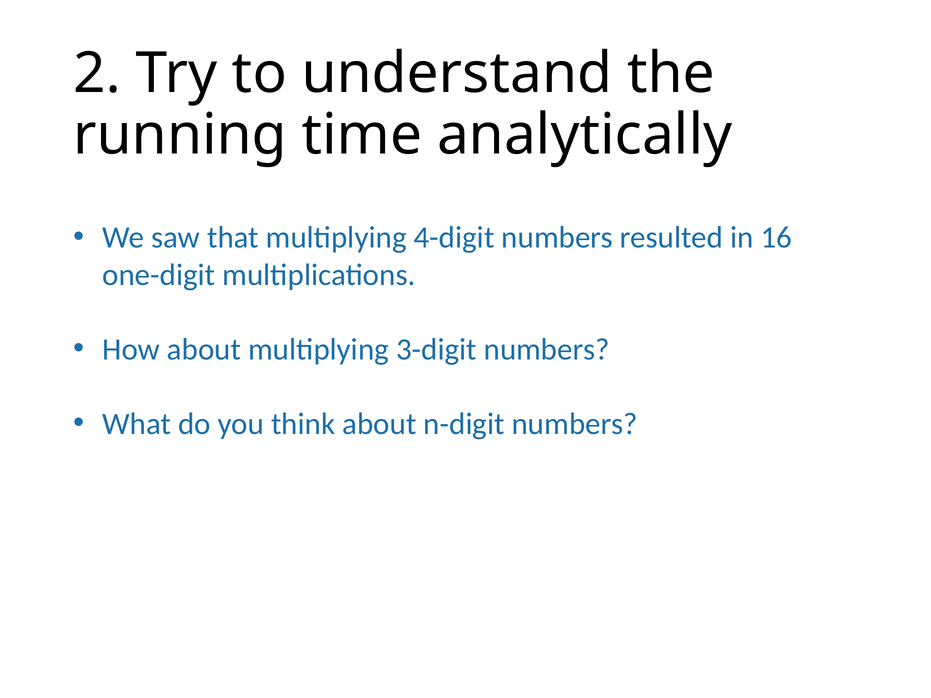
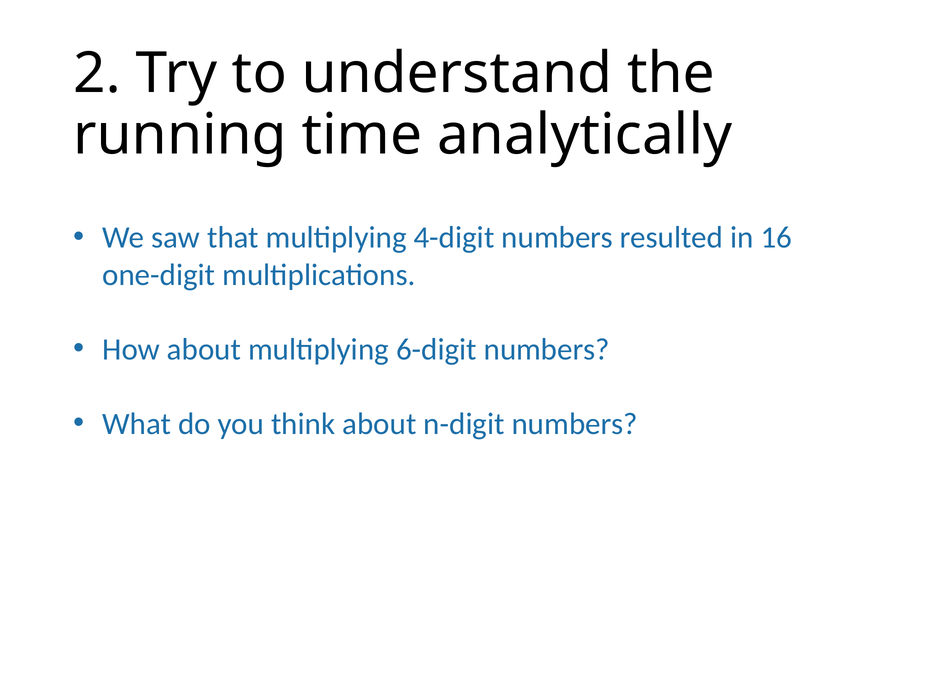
3-digit: 3-digit -> 6-digit (436, 350)
